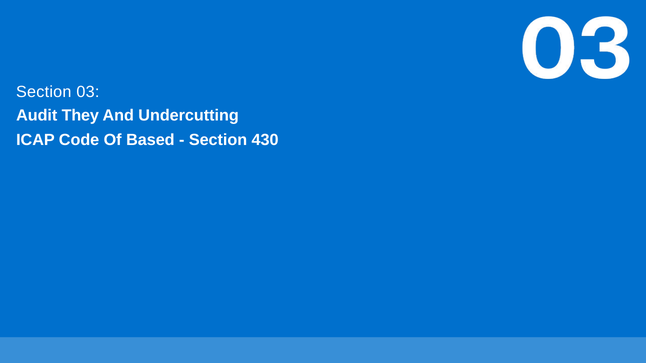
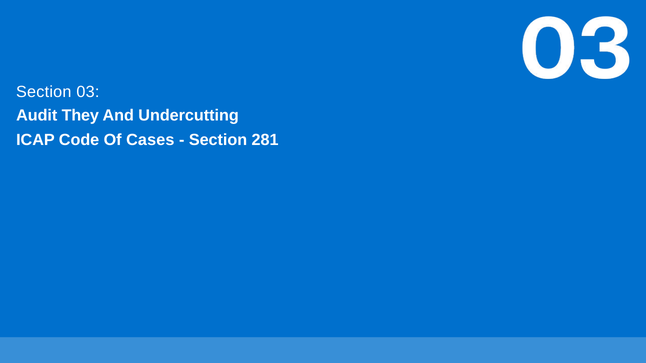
Based: Based -> Cases (150, 140)
430: 430 -> 281 (265, 140)
